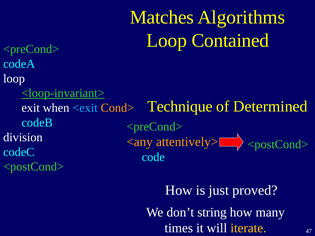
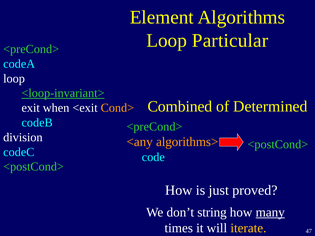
Matches: Matches -> Element (162, 17)
Contained: Contained -> Particular (230, 40)
Technique: Technique -> Combined (180, 107)
<exit colour: light blue -> white (85, 108)
attentively>: attentively> -> algorithms> (187, 142)
many underline: none -> present (270, 212)
